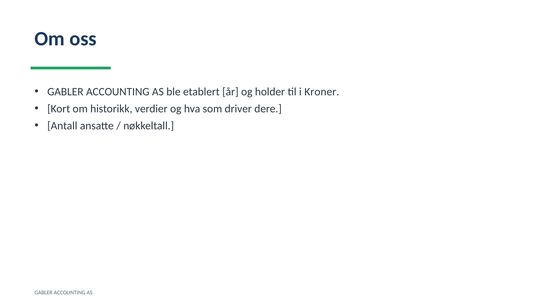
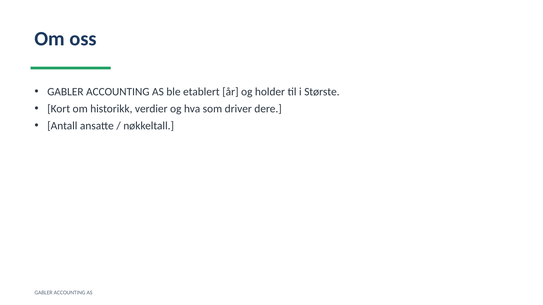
Kroner: Kroner -> Største (322, 92)
